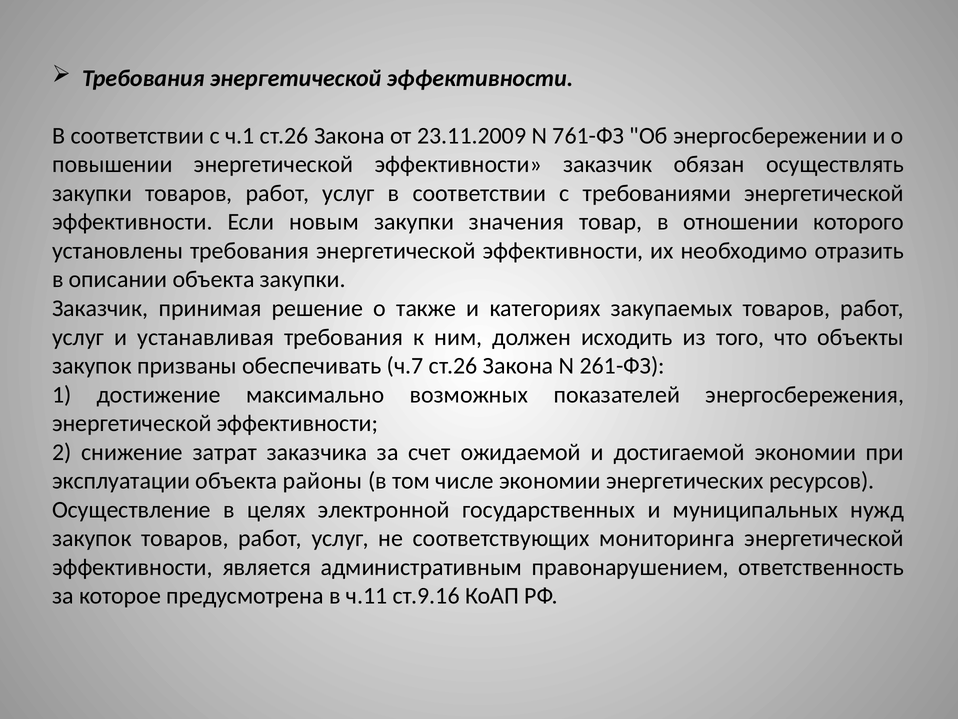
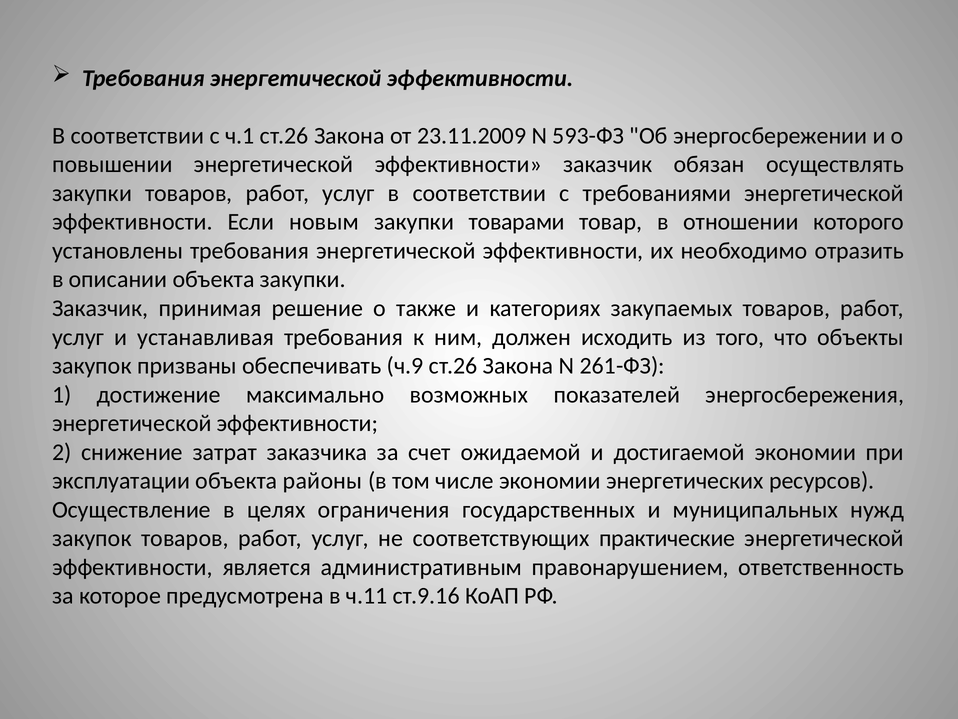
761-ФЗ: 761-ФЗ -> 593-ФЗ (588, 136)
значения: значения -> товарами (517, 222)
ч.7: ч.7 -> ч.9 (405, 366)
электронной: электронной -> ограничения (384, 509)
мониторинга: мониторинга -> практические (667, 538)
